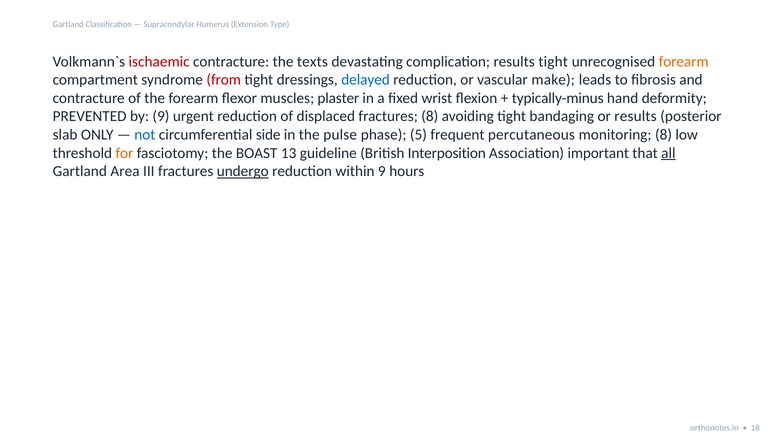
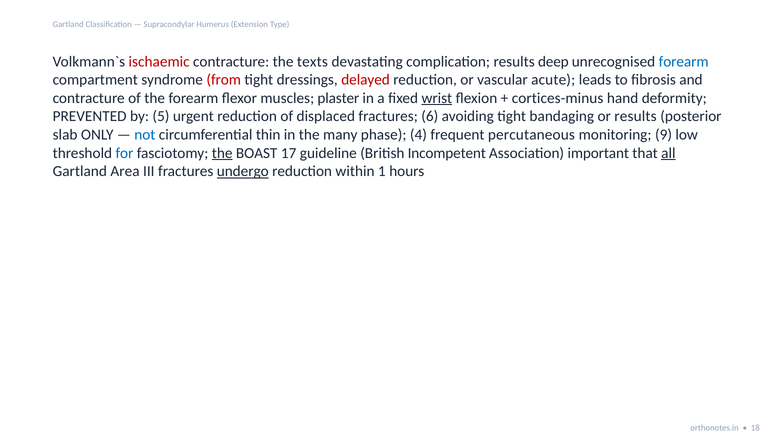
results tight: tight -> deep (553, 62)
forearm colour: orange -> blue (684, 62)
delayed colour: blue -> red (366, 80)
make: make -> acute (553, 80)
wrist underline: none -> present (437, 98)
typically-minus: typically-minus -> cortices-minus (558, 98)
by 9: 9 -> 5 (161, 116)
fractures 8: 8 -> 6 (430, 116)
side: side -> thin (268, 135)
pulse: pulse -> many (340, 135)
5: 5 -> 4 (418, 135)
monitoring 8: 8 -> 9 (664, 135)
for colour: orange -> blue (124, 153)
the underline: none -> present (222, 153)
13: 13 -> 17 (289, 153)
Interposition: Interposition -> Incompetent (447, 153)
within 9: 9 -> 1 (382, 171)
